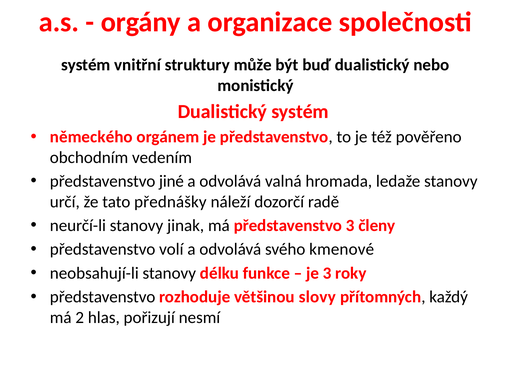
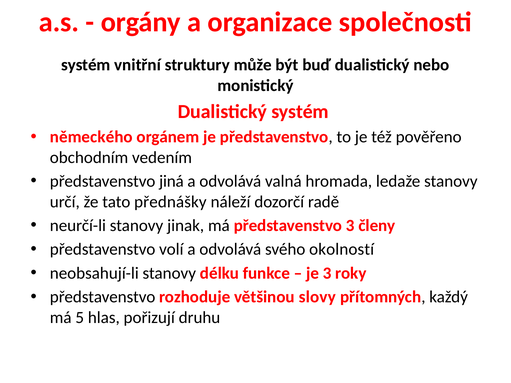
jiné: jiné -> jiná (171, 181)
kmenové: kmenové -> okolností (342, 250)
2: 2 -> 5 (80, 318)
nesmí: nesmí -> druhu (199, 318)
